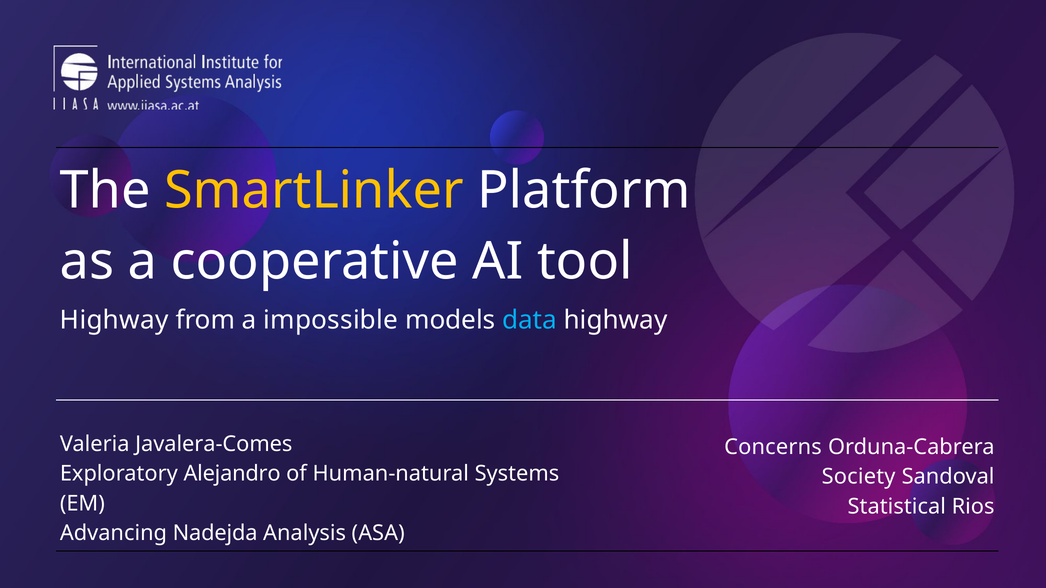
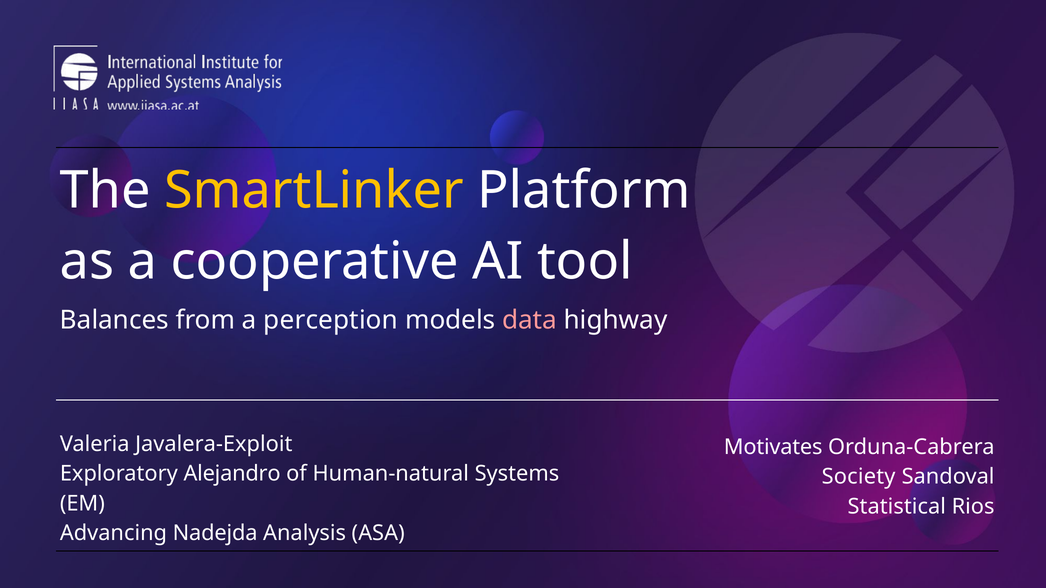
Highway: Highway -> Balances (114, 320)
impossible: impossible -> perception (331, 320)
data colour: light blue -> pink (530, 320)
Javalera-Comes: Javalera-Comes -> Javalera-Exploit (214, 444)
Concerns: Concerns -> Motivates (773, 447)
